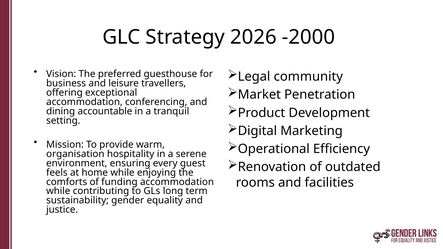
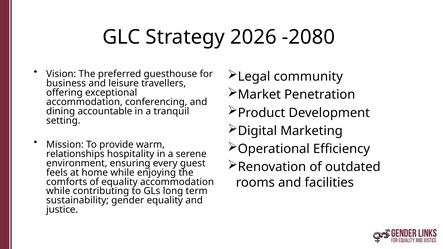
-2000: -2000 -> -2080 (308, 37)
organisation: organisation -> relationships (75, 154)
of funding: funding -> equality (119, 182)
